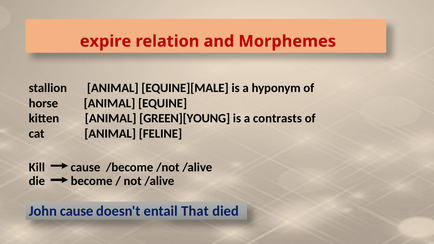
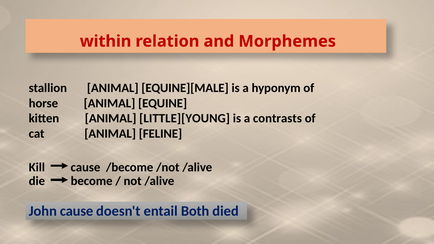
expire: expire -> within (106, 41)
GREEN][YOUNG: GREEN][YOUNG -> LITTLE][YOUNG (185, 118)
That: That -> Both (195, 211)
